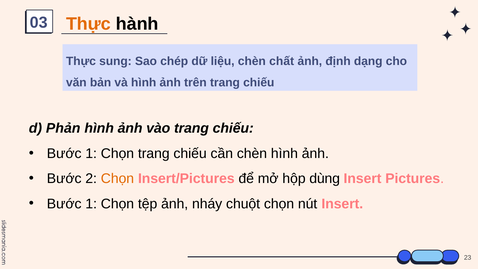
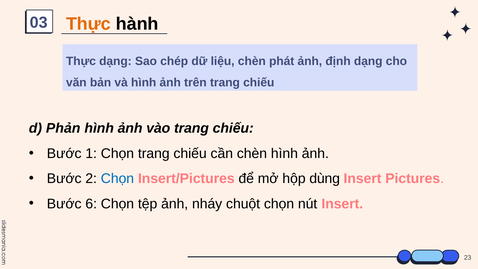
Thực sung: sung -> dạng (115, 61)
chất: chất -> phát (282, 61)
Chọn colour: orange -> blue (117, 179)
1: 1 -> 6 (91, 204)
